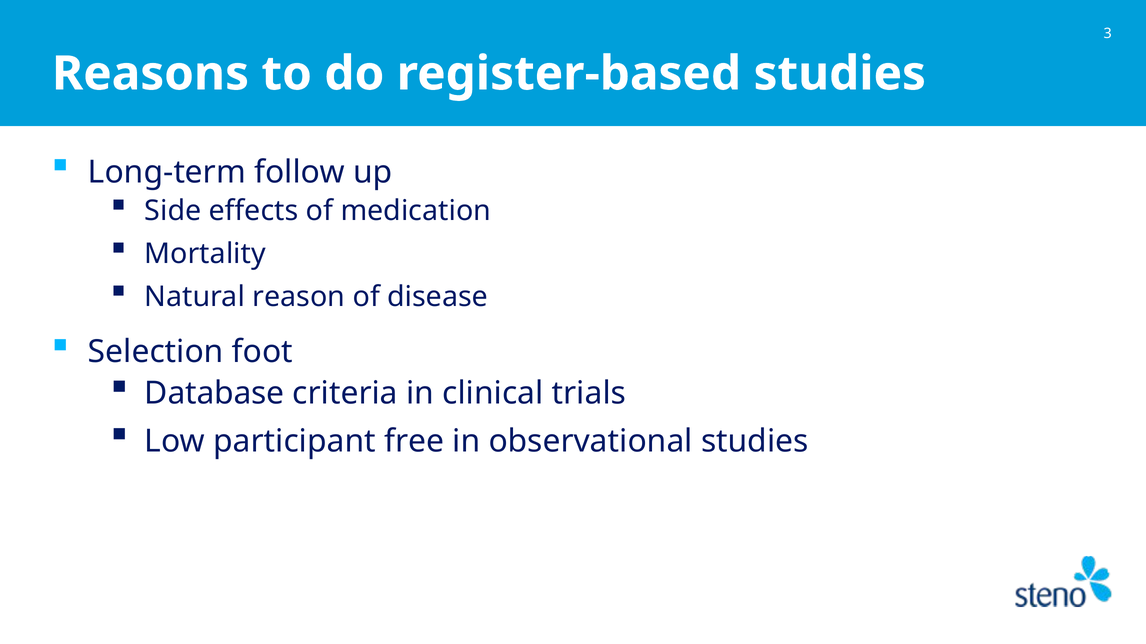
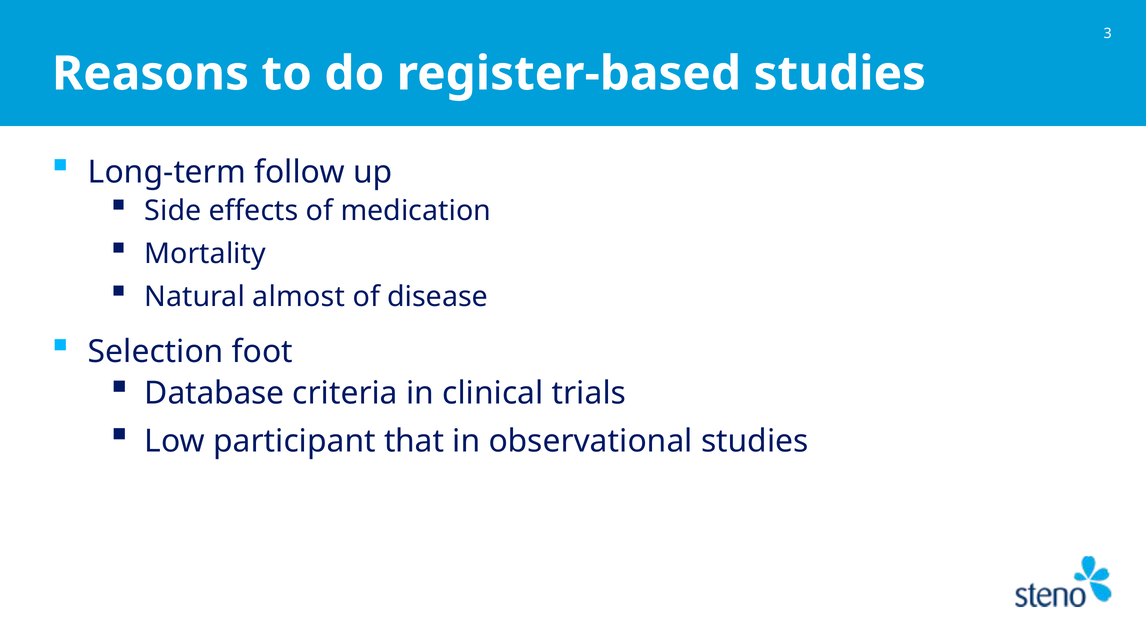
reason: reason -> almost (299, 297)
free: free -> that (414, 441)
